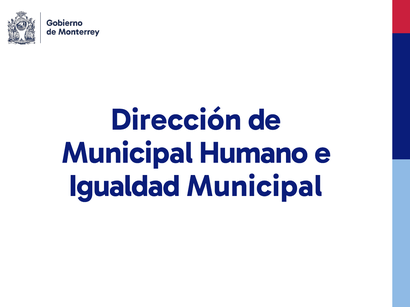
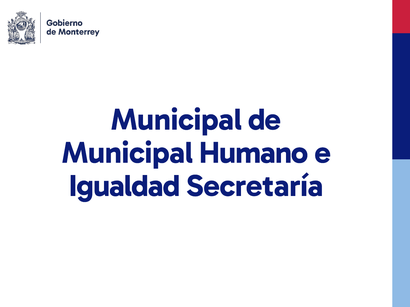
Dirección: Dirección -> Municipal (176, 120)
Igualdad Municipal: Municipal -> Secretaría (255, 186)
